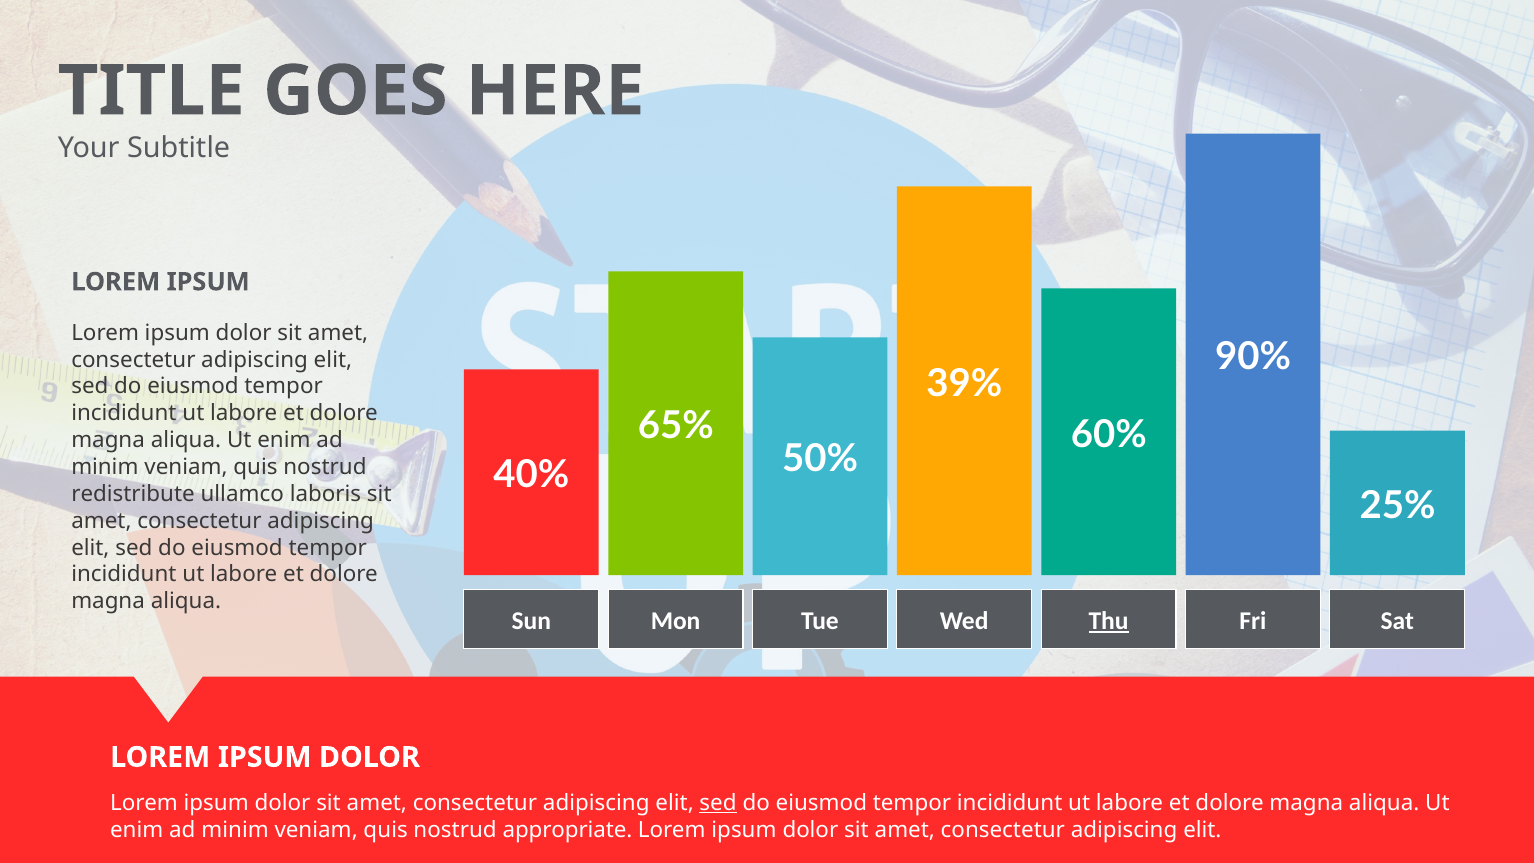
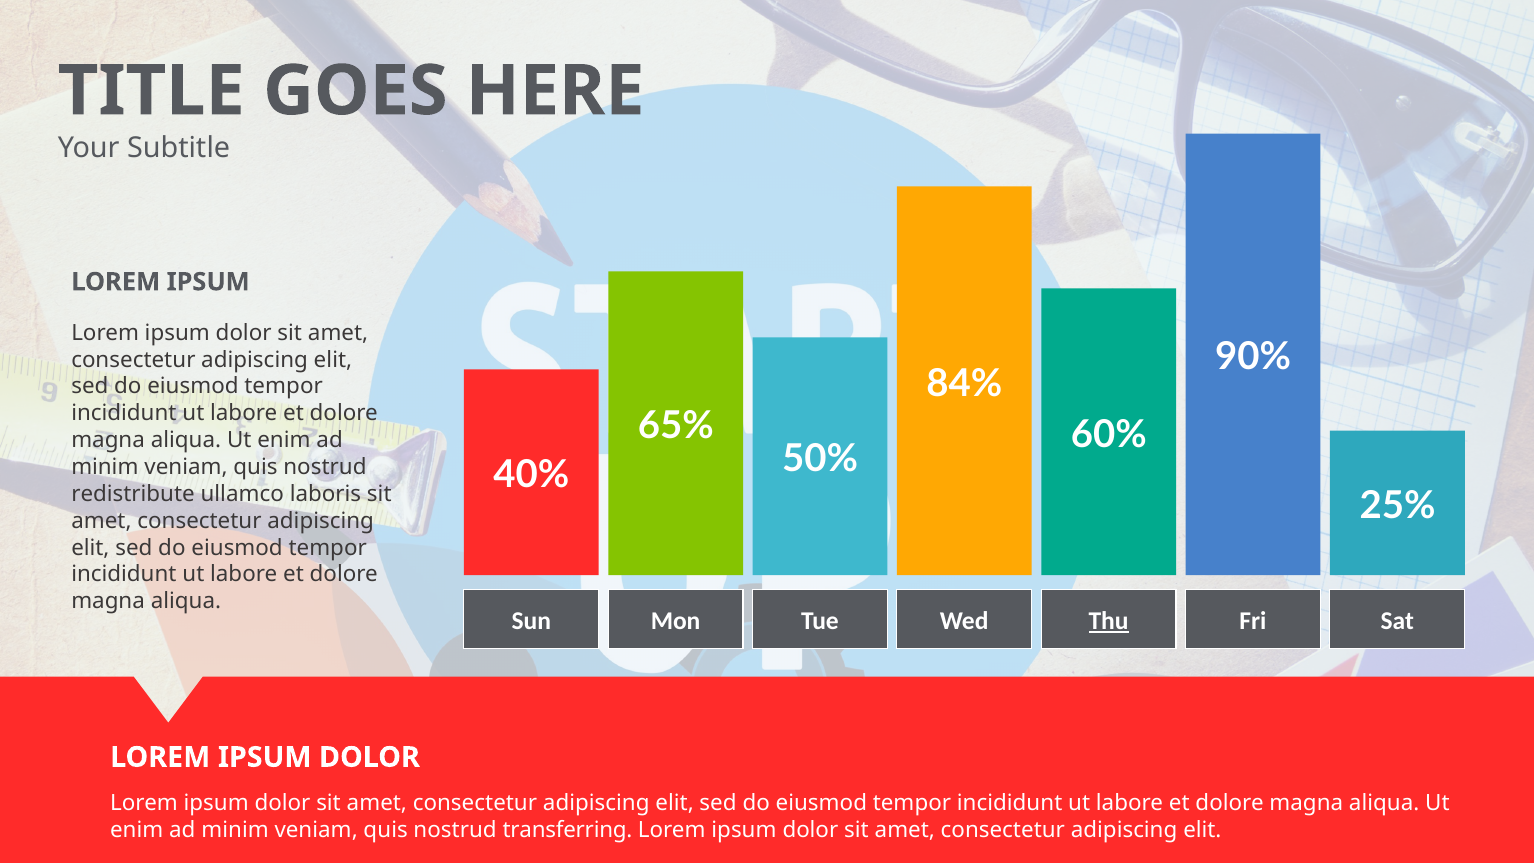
39%: 39% -> 84% (964, 383)
sed underline: present -> none (718, 803)
appropriate: appropriate -> transferring (567, 830)
